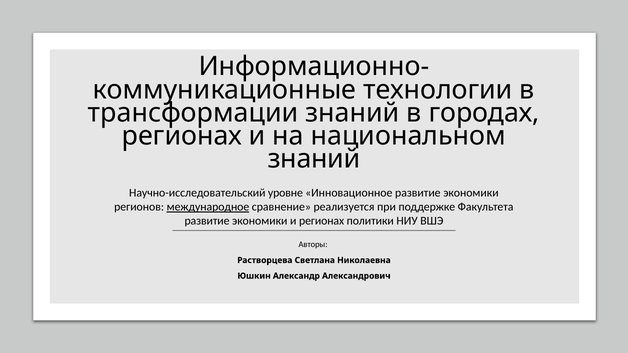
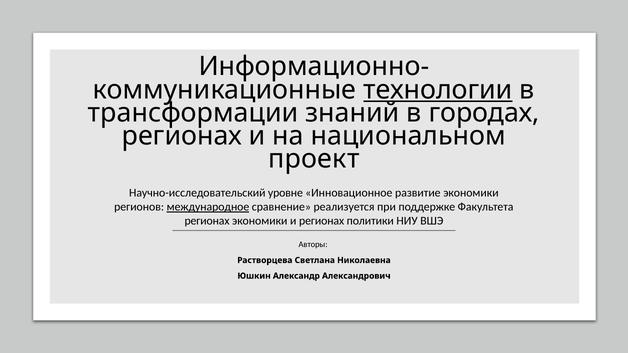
технологии underline: none -> present (438, 90)
знаний: знаний -> проект (314, 159)
развитие: развитие -> регионах (207, 221)
